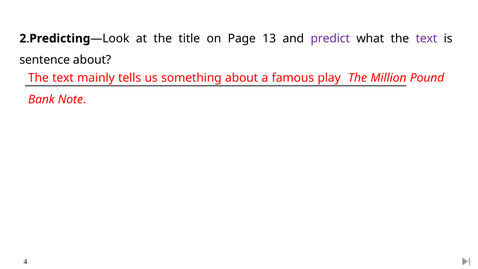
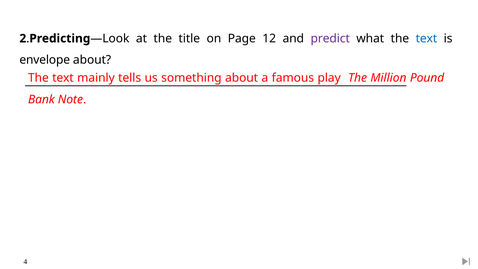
13: 13 -> 12 (269, 38)
text colour: purple -> blue (426, 38)
sentence: sentence -> envelope (45, 60)
